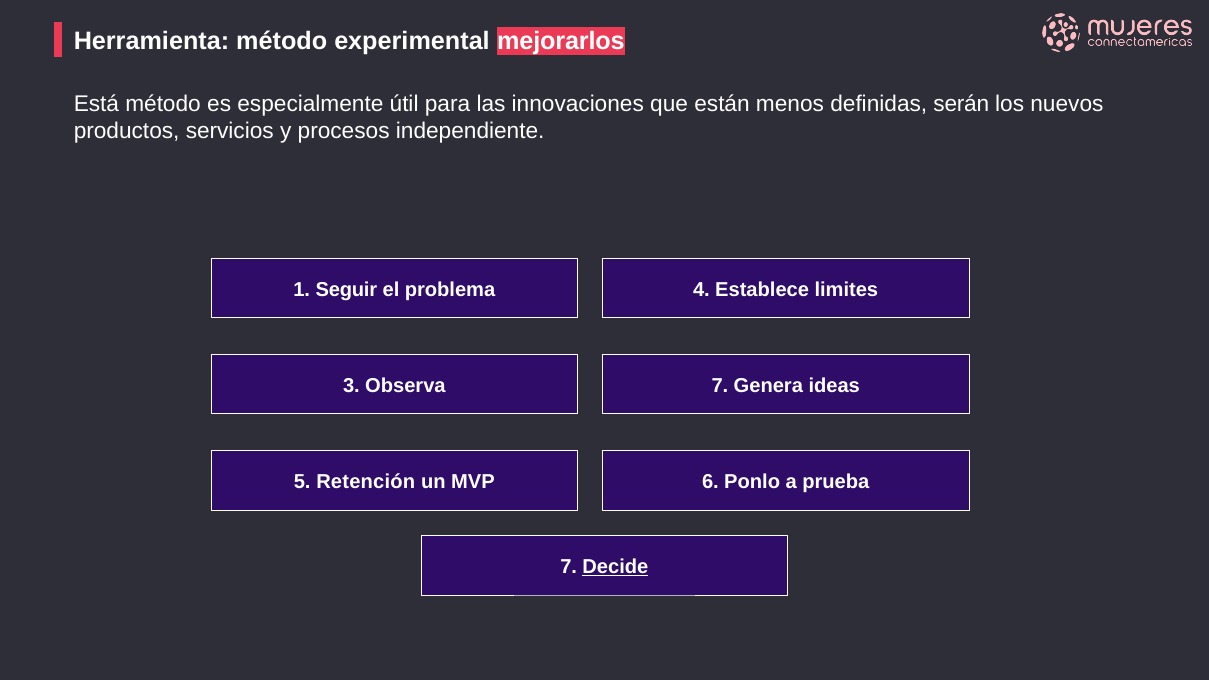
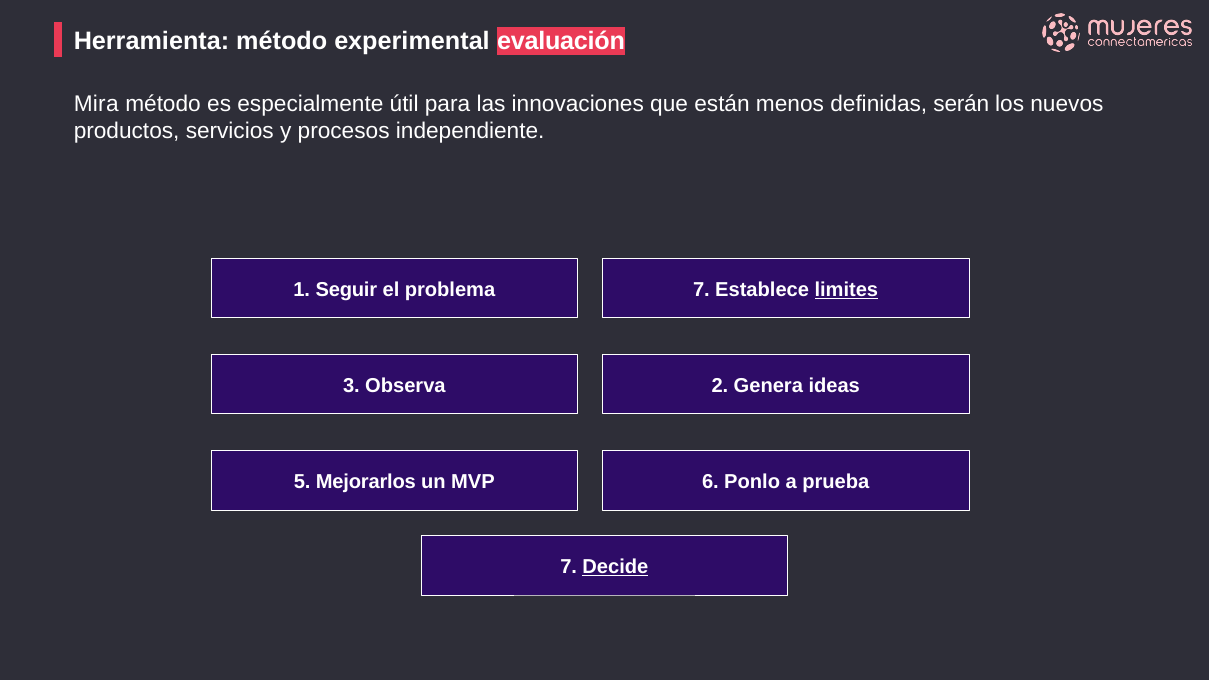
mejorarlos: mejorarlos -> evaluación (561, 41)
Está: Está -> Mira (96, 104)
problema 4: 4 -> 7 (701, 290)
limites underline: none -> present (846, 290)
Observa 7: 7 -> 2 (720, 386)
Retención: Retención -> Mejorarlos (366, 482)
